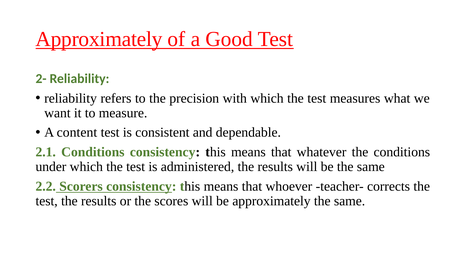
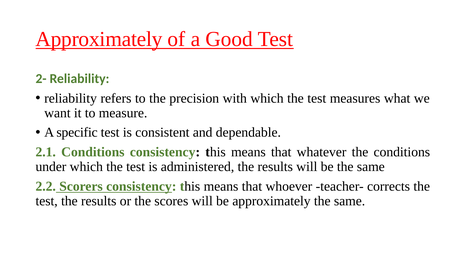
content: content -> specific (77, 133)
